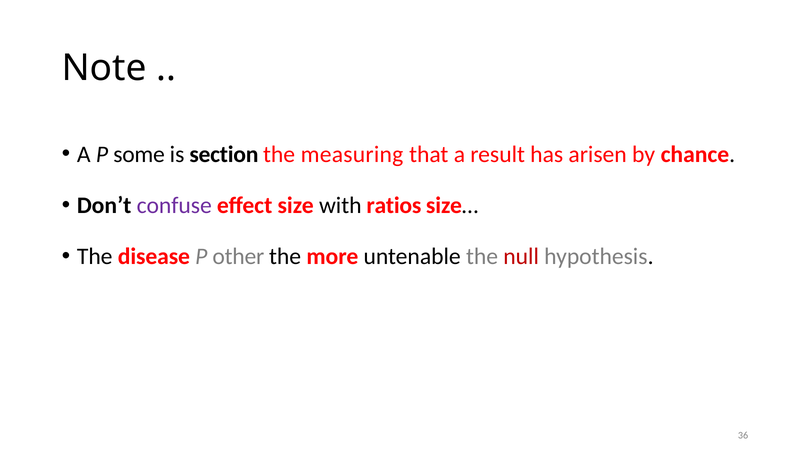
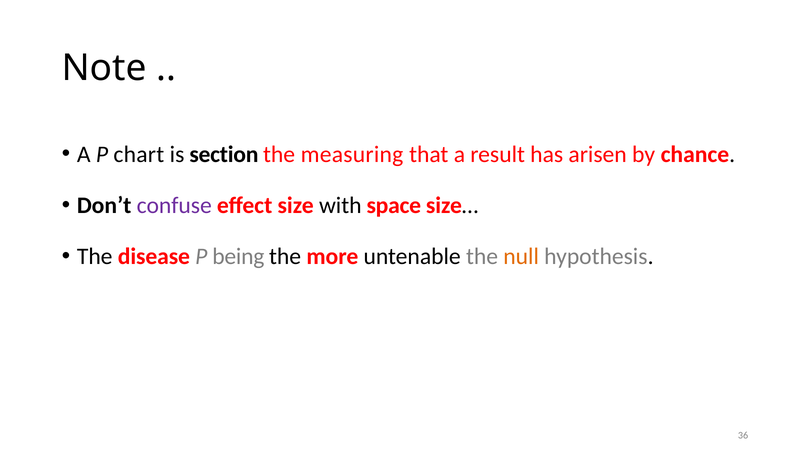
some: some -> chart (139, 154)
ratios: ratios -> space (394, 205)
other: other -> being (238, 256)
null colour: red -> orange (521, 256)
